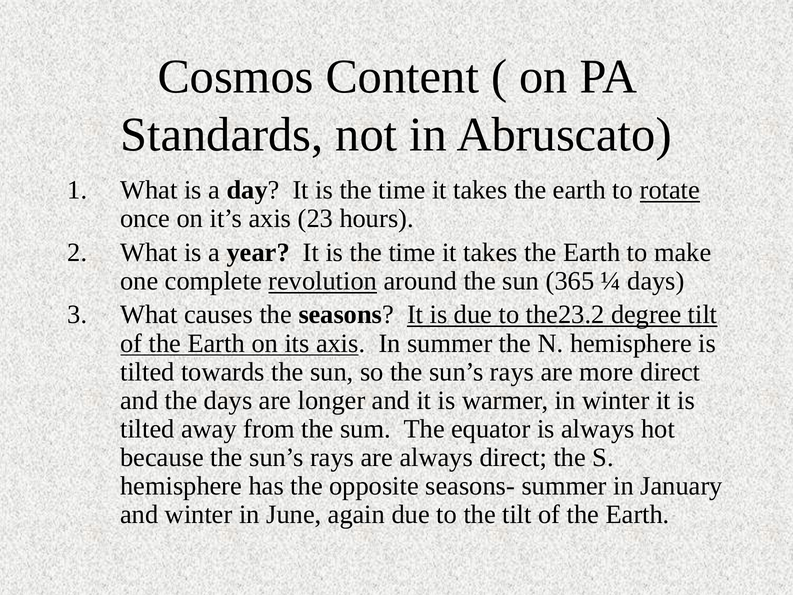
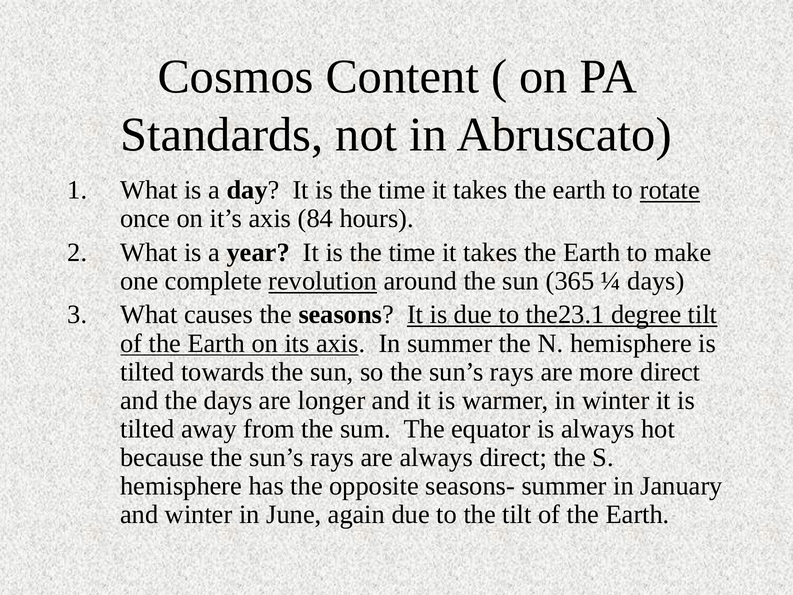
23: 23 -> 84 (315, 218)
the23.2: the23.2 -> the23.1 (565, 315)
